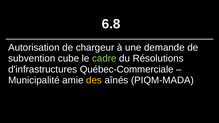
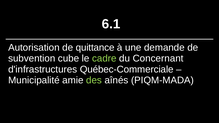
6.8: 6.8 -> 6.1 (111, 24)
chargeur: chargeur -> quittance (95, 48)
Résolutions: Résolutions -> Concernant (158, 59)
des colour: yellow -> light green (94, 80)
